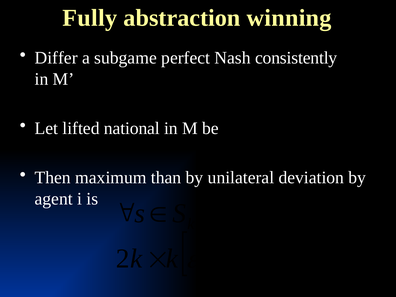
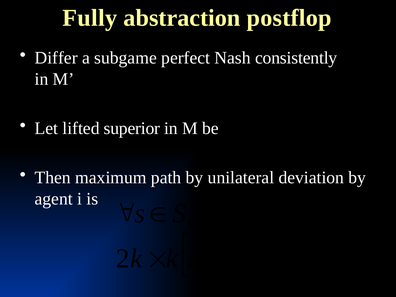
winning: winning -> postflop (289, 18)
national: national -> superior (132, 128)
than: than -> path (166, 178)
